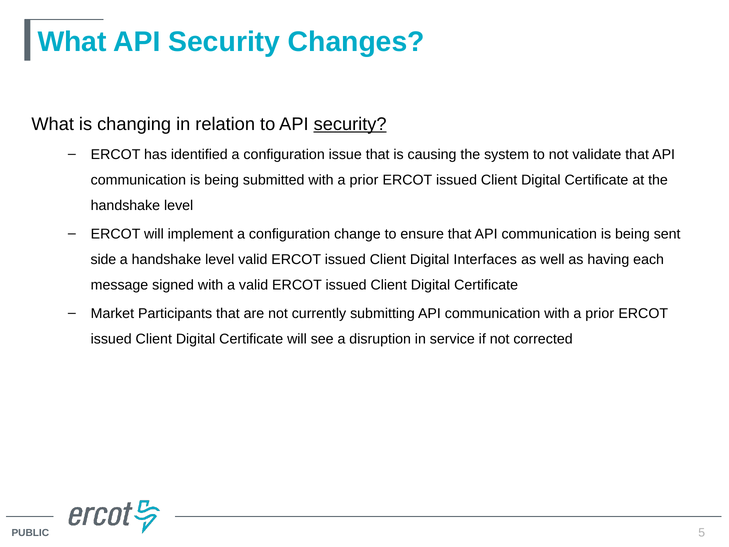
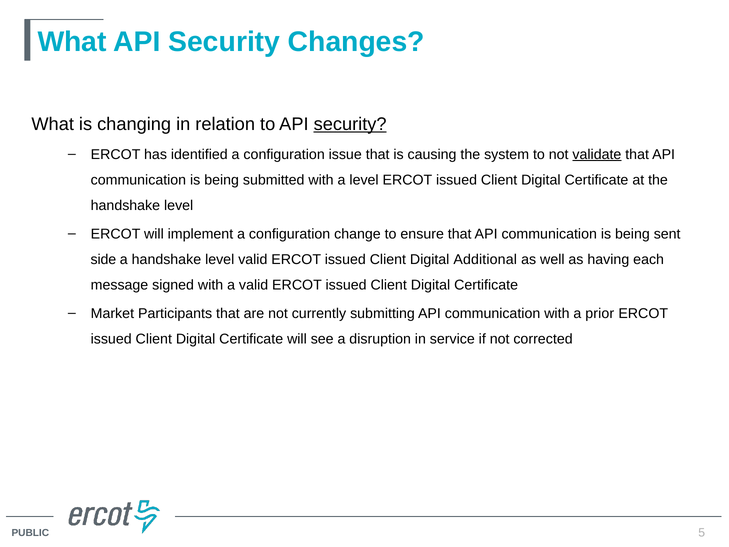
validate underline: none -> present (597, 154)
submitted with a prior: prior -> level (364, 180)
Interfaces: Interfaces -> Additional (485, 259)
